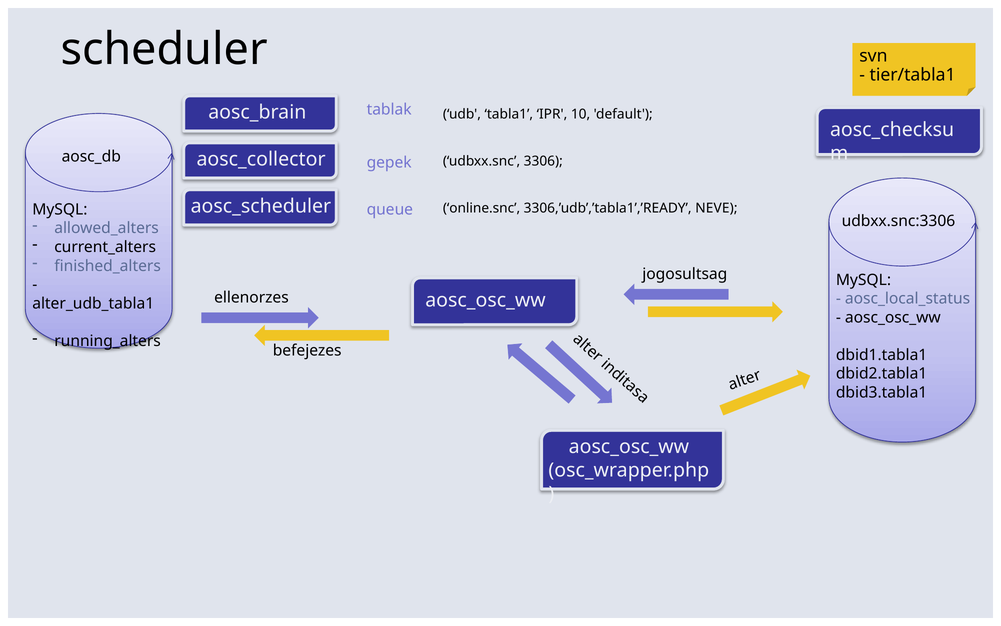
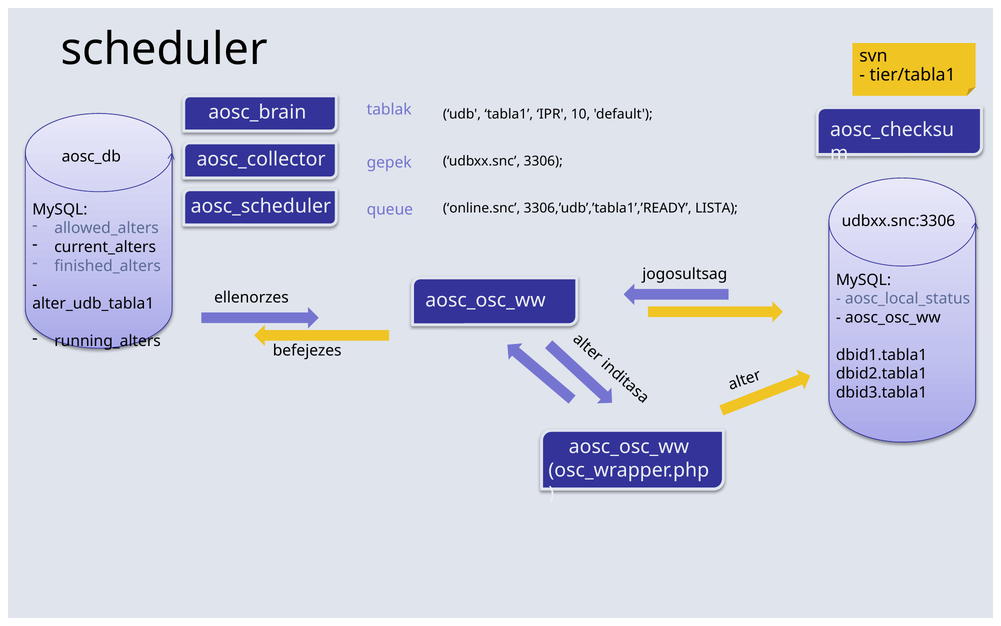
NEVE: NEVE -> LISTA (717, 208)
